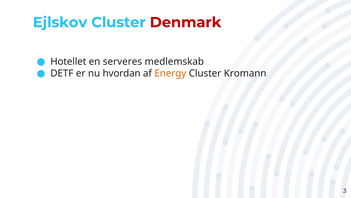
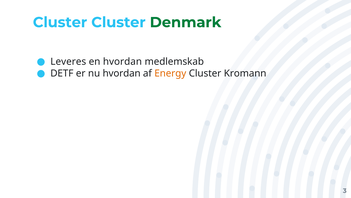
Ejlskov: Ejlskov -> Cluster (60, 22)
Denmark colour: red -> green (186, 22)
Hotellet: Hotellet -> Leveres (68, 61)
en serveres: serveres -> hvordan (122, 61)
